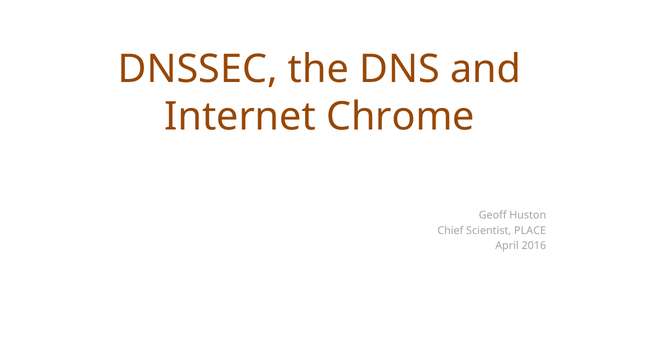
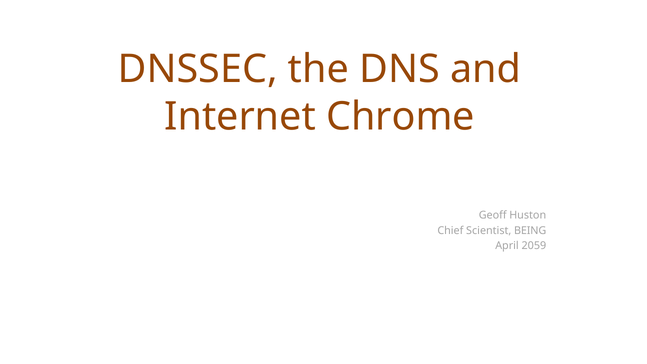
PLACE: PLACE -> BEING (530, 230)
2016: 2016 -> 2059 (534, 246)
